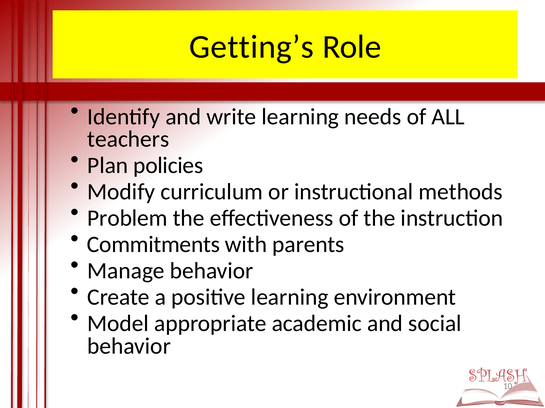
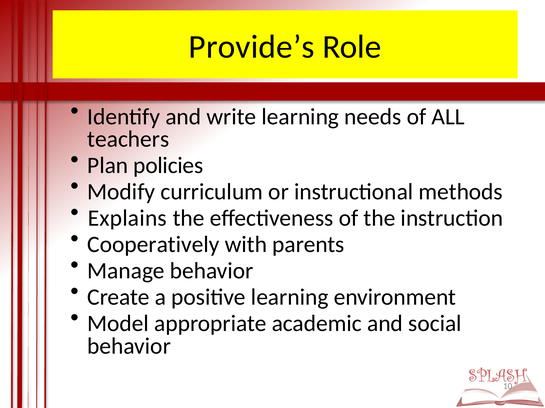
Getting’s: Getting’s -> Provide’s (252, 47)
Problem: Problem -> Explains (127, 219)
Commitments: Commitments -> Cooperatively (153, 245)
